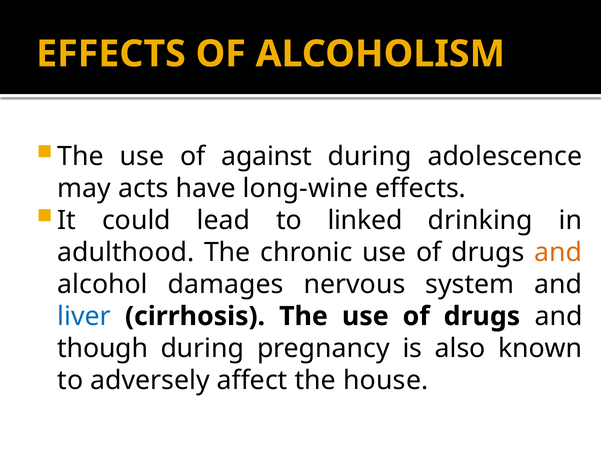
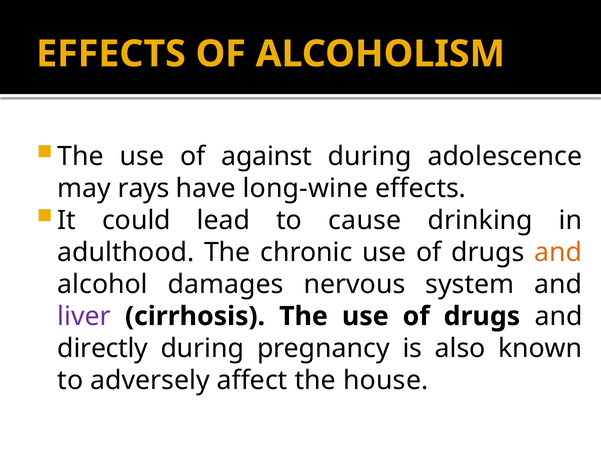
acts: acts -> rays (144, 189)
linked: linked -> cause (365, 221)
liver colour: blue -> purple (84, 317)
though: though -> directly (103, 349)
